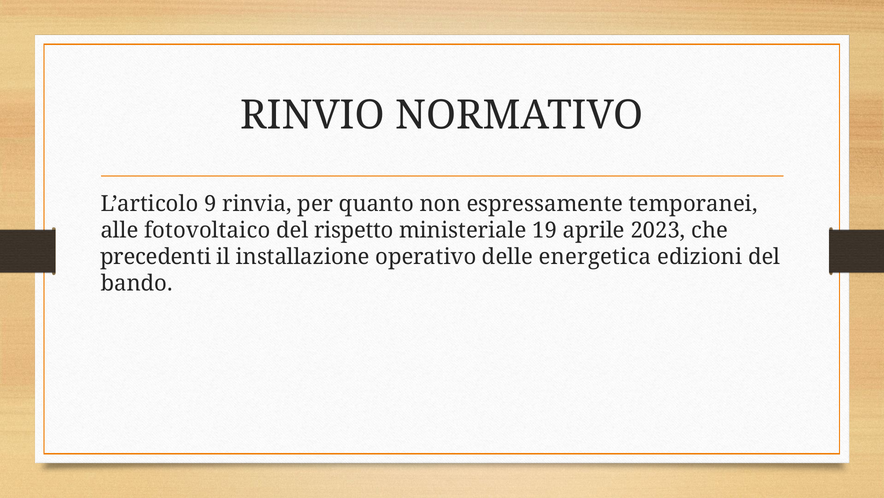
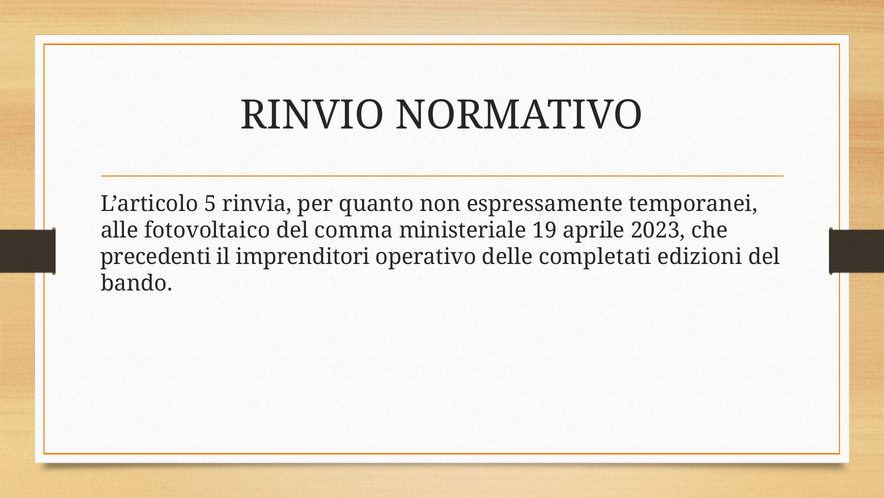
9: 9 -> 5 (210, 204)
rispetto: rispetto -> comma (354, 230)
installazione: installazione -> imprenditori (303, 257)
energetica: energetica -> completati (595, 257)
